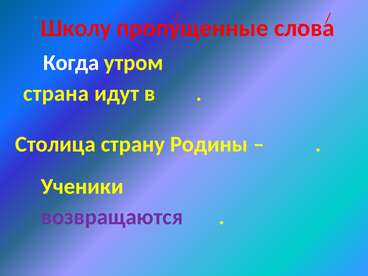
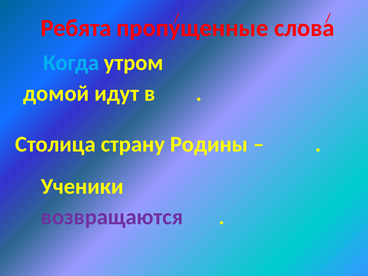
Школу: Школу -> Ребята (76, 28)
Когда colour: white -> light blue (71, 63)
страна: страна -> домой (56, 93)
